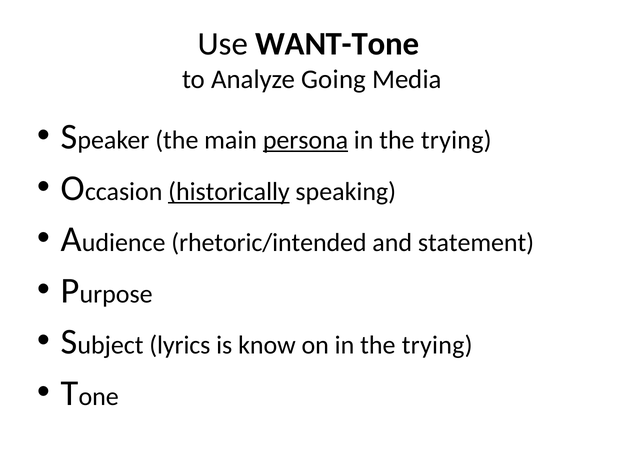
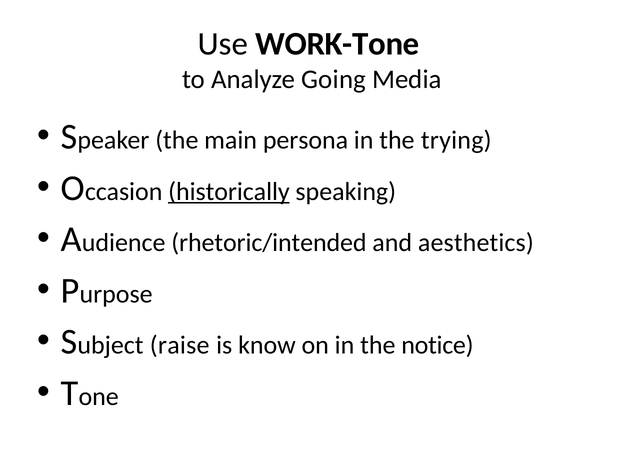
WANT-Tone: WANT-Tone -> WORK-Tone (337, 44)
persona underline: present -> none (305, 140)
statement: statement -> aesthetics (476, 243)
lyrics: lyrics -> raise (180, 345)
on in the trying: trying -> notice (437, 345)
